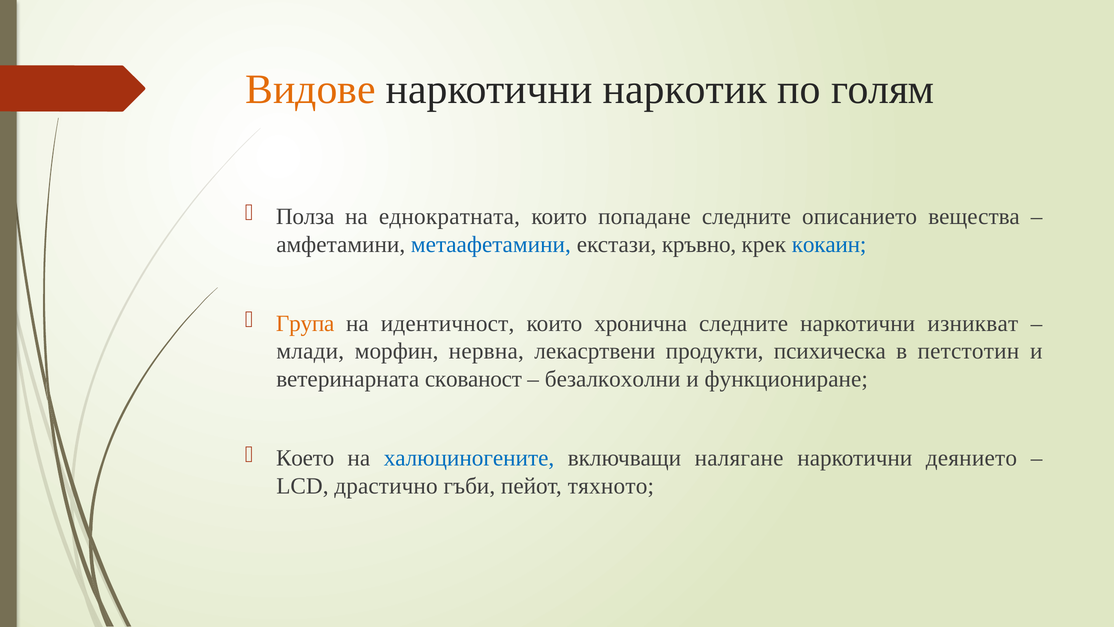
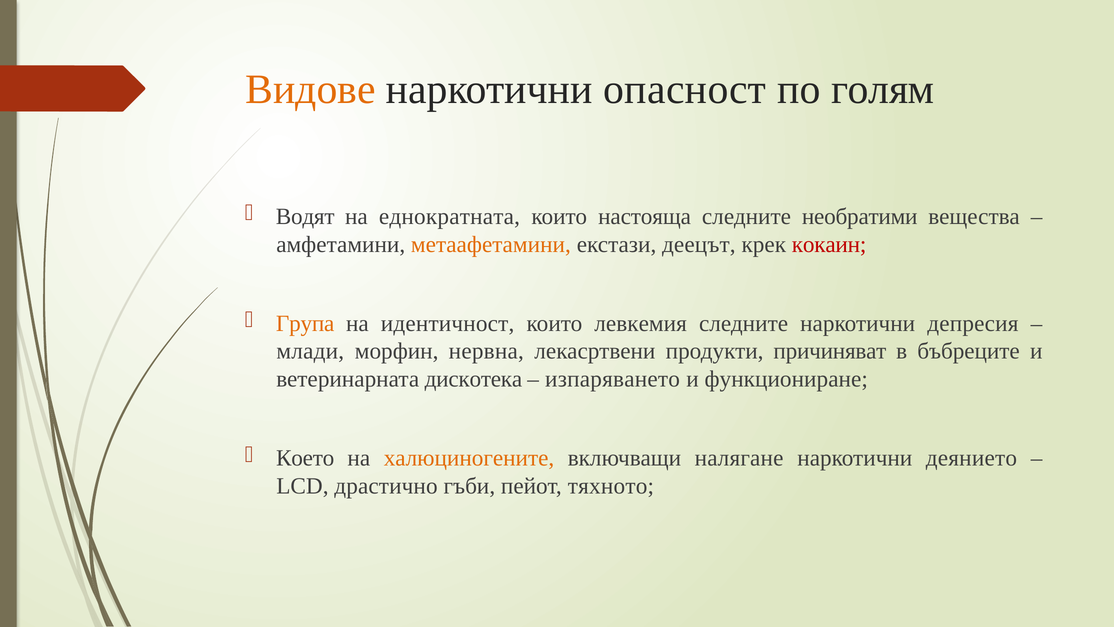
наркотик: наркотик -> опасност (685, 89)
Полза: Полза -> Водят (305, 216)
попадане: попадане -> настояща (645, 216)
описанието: описанието -> необратими (860, 216)
метаафетамини colour: blue -> orange (491, 244)
кръвно: кръвно -> деецът (699, 244)
кокаин colour: blue -> red (829, 244)
хронична: хронична -> левкемия (641, 323)
изникват: изникват -> депресия (973, 323)
психическа: психическа -> причиняват (830, 351)
петстотин: петстотин -> бъбреците (969, 351)
скованост: скованост -> дискотека (473, 379)
безалкохолни: безалкохолни -> изпаряването (613, 379)
халюциногените colour: blue -> orange (469, 458)
